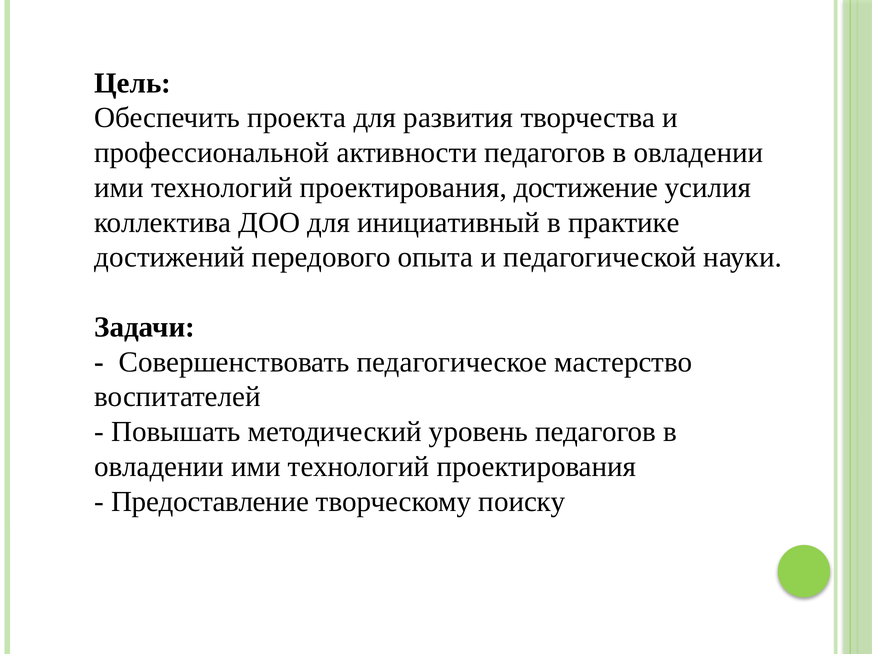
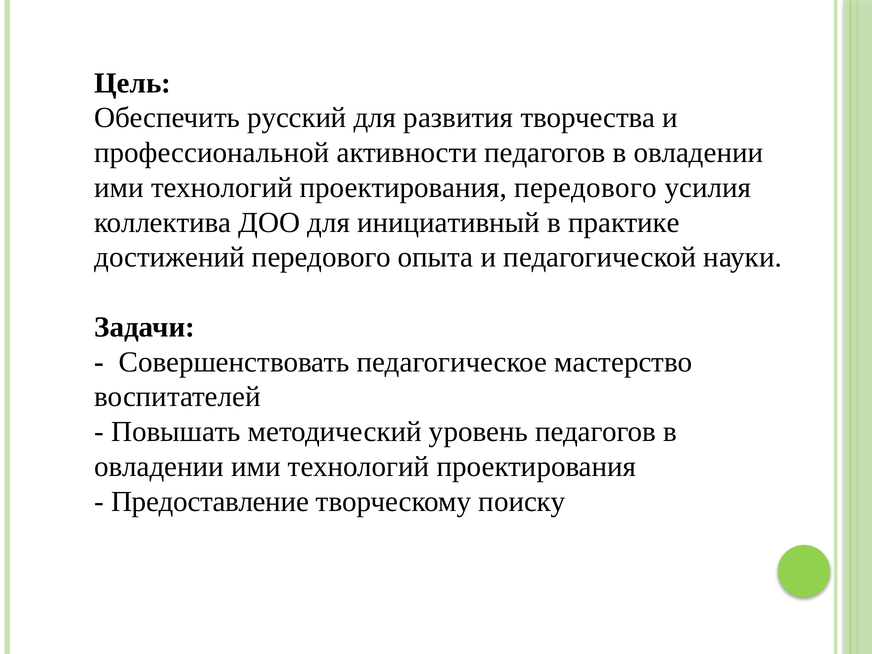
проекта: проекта -> русский (297, 118)
проектирования достижение: достижение -> передового (586, 188)
